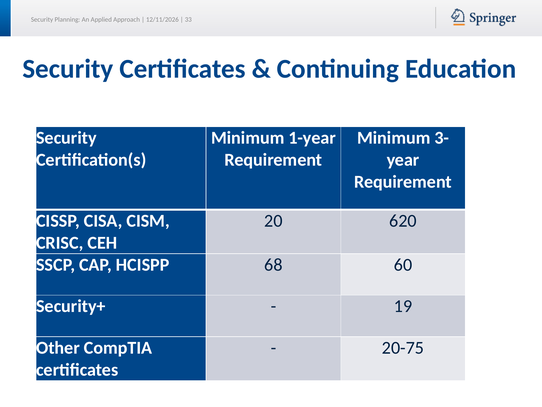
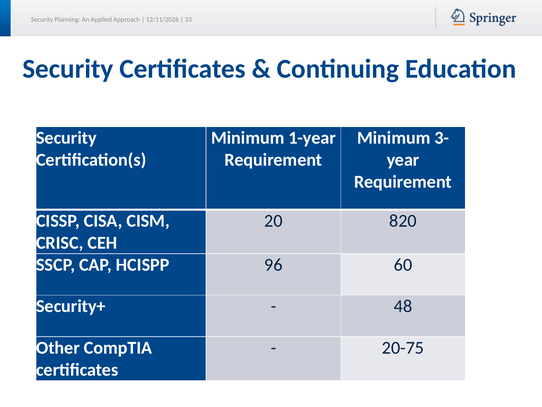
620: 620 -> 820 (403, 220)
68: 68 -> 96 (273, 265)
19: 19 -> 48 (403, 306)
